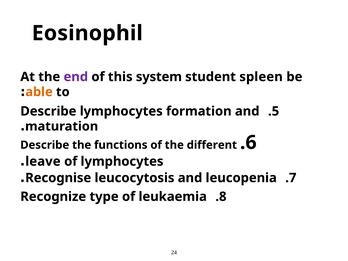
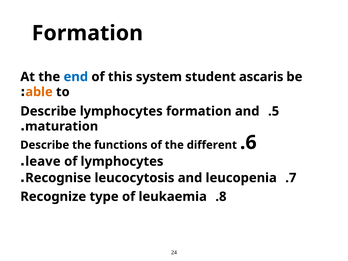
Eosinophil: Eosinophil -> Formation (87, 33)
end colour: purple -> blue (76, 77)
spleen: spleen -> ascaris (261, 77)
